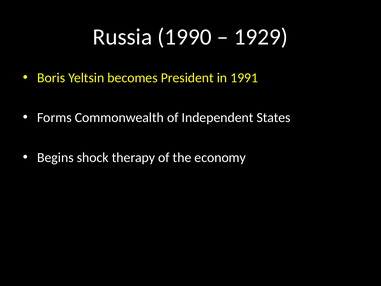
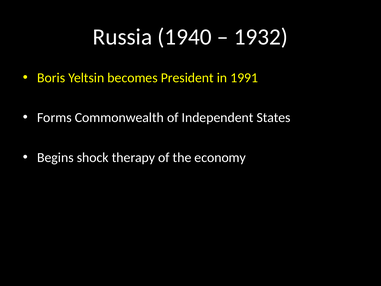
1990: 1990 -> 1940 (185, 37)
1929: 1929 -> 1932 (261, 37)
